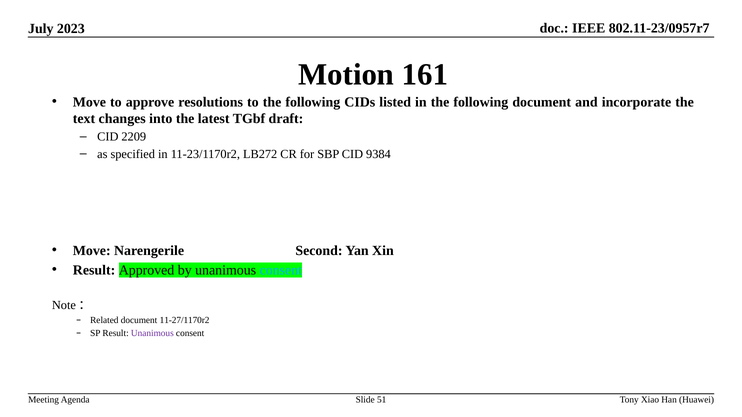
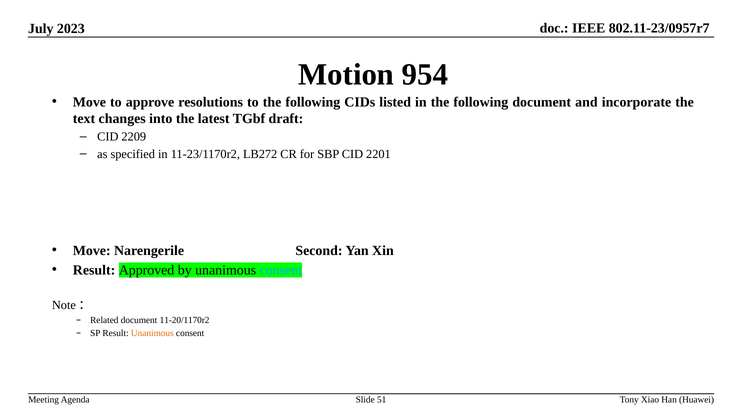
161: 161 -> 954 (425, 74)
9384: 9384 -> 2201 (378, 154)
11-27/1170r2: 11-27/1170r2 -> 11-20/1170r2 (185, 320)
Unanimous colour: purple -> orange (152, 333)
